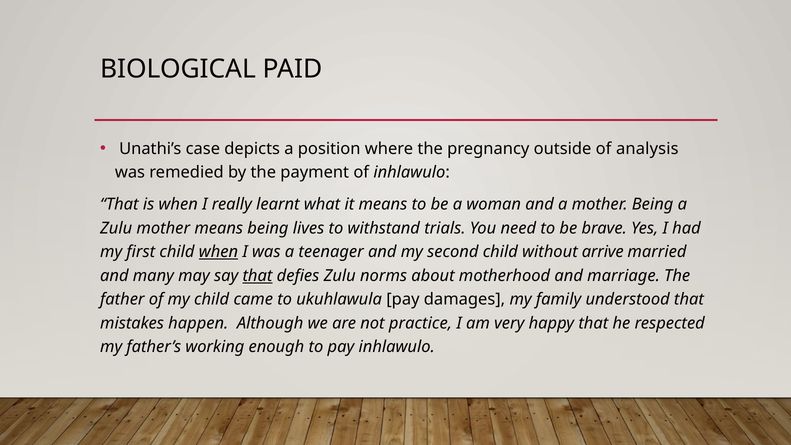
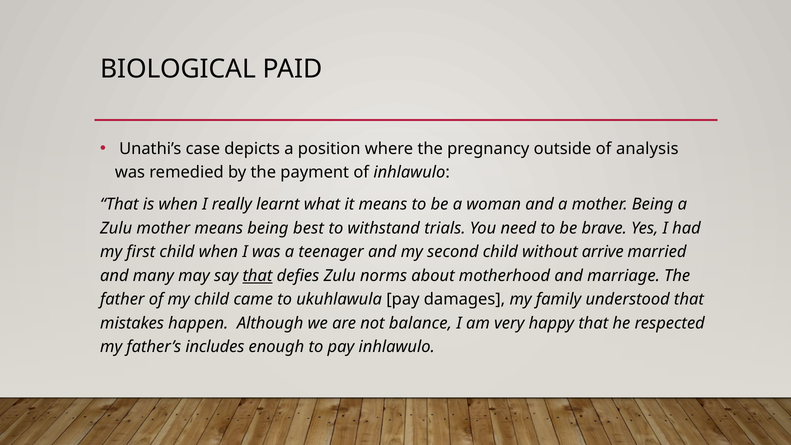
lives: lives -> best (308, 228)
when underline: present -> none (218, 252)
practice: practice -> balance (420, 323)
working: working -> includes (215, 347)
